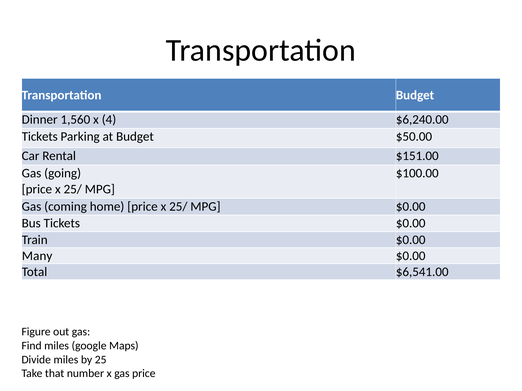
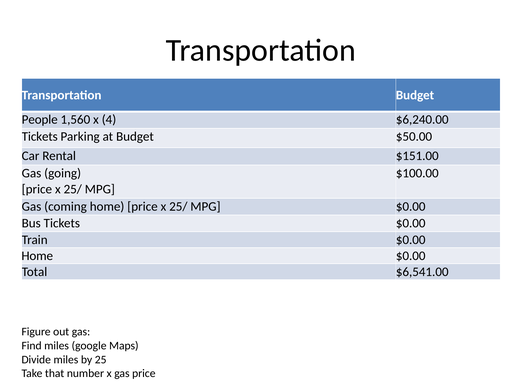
Dinner: Dinner -> People (40, 120)
Many: Many -> Home (37, 256)
